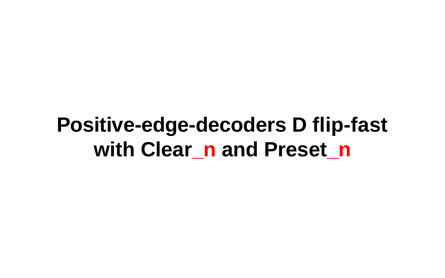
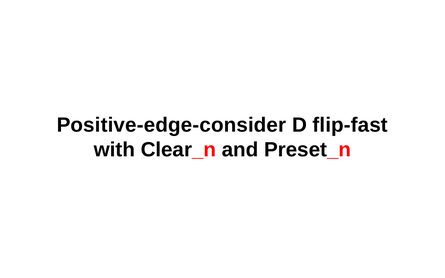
Positive-edge-decoders: Positive-edge-decoders -> Positive-edge-consider (171, 125)
